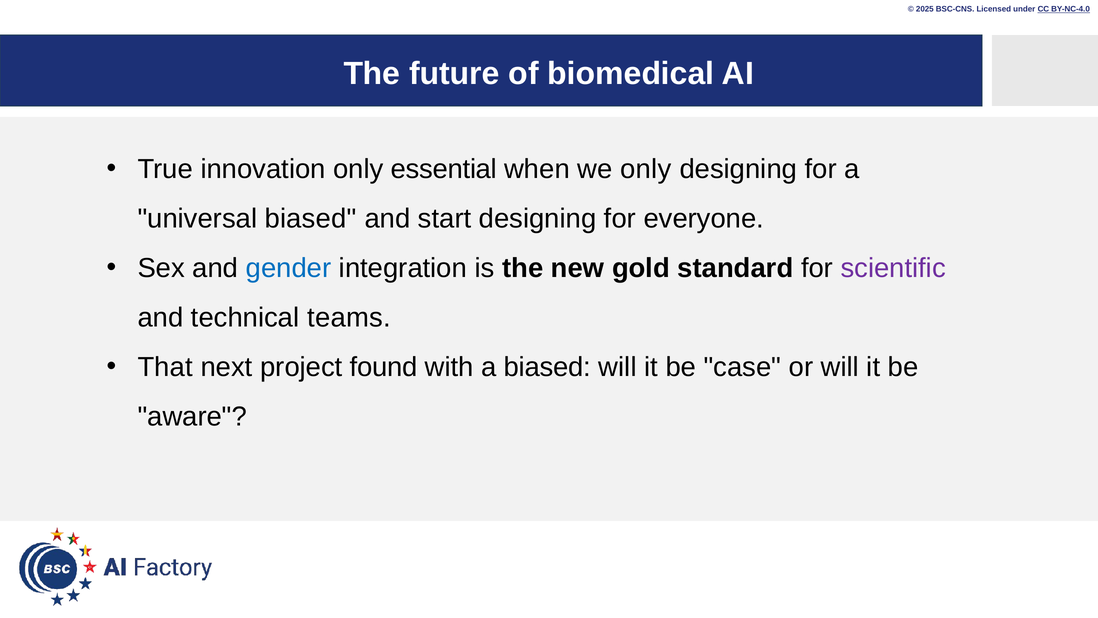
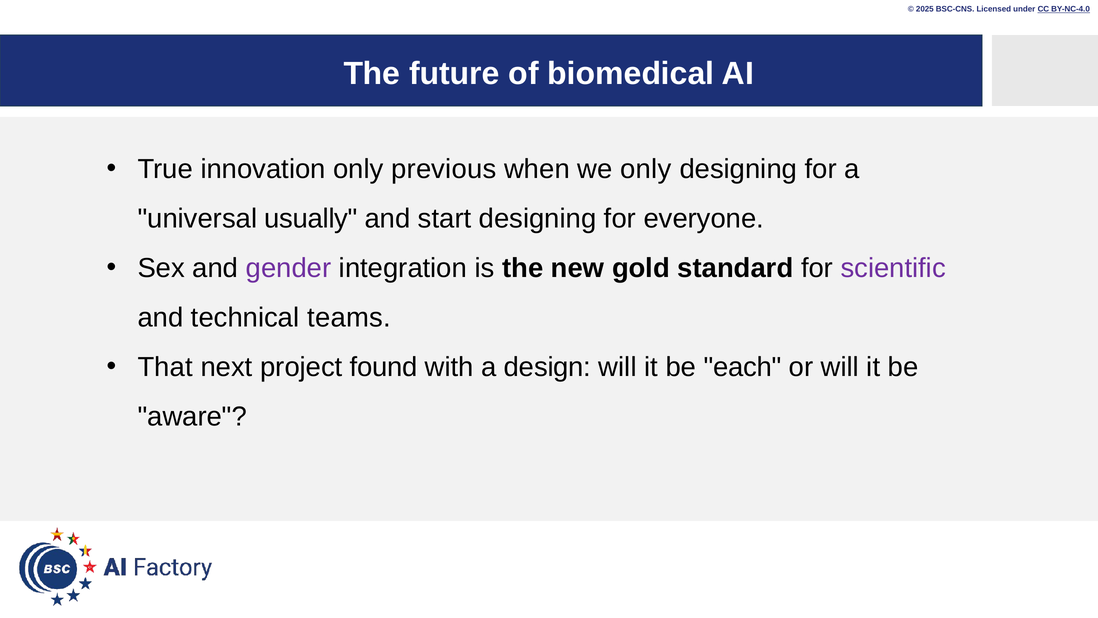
essential: essential -> previous (444, 169)
universal biased: biased -> usually (311, 219)
gender colour: blue -> purple (289, 268)
a biased: biased -> design (548, 367)
case: case -> each (743, 367)
